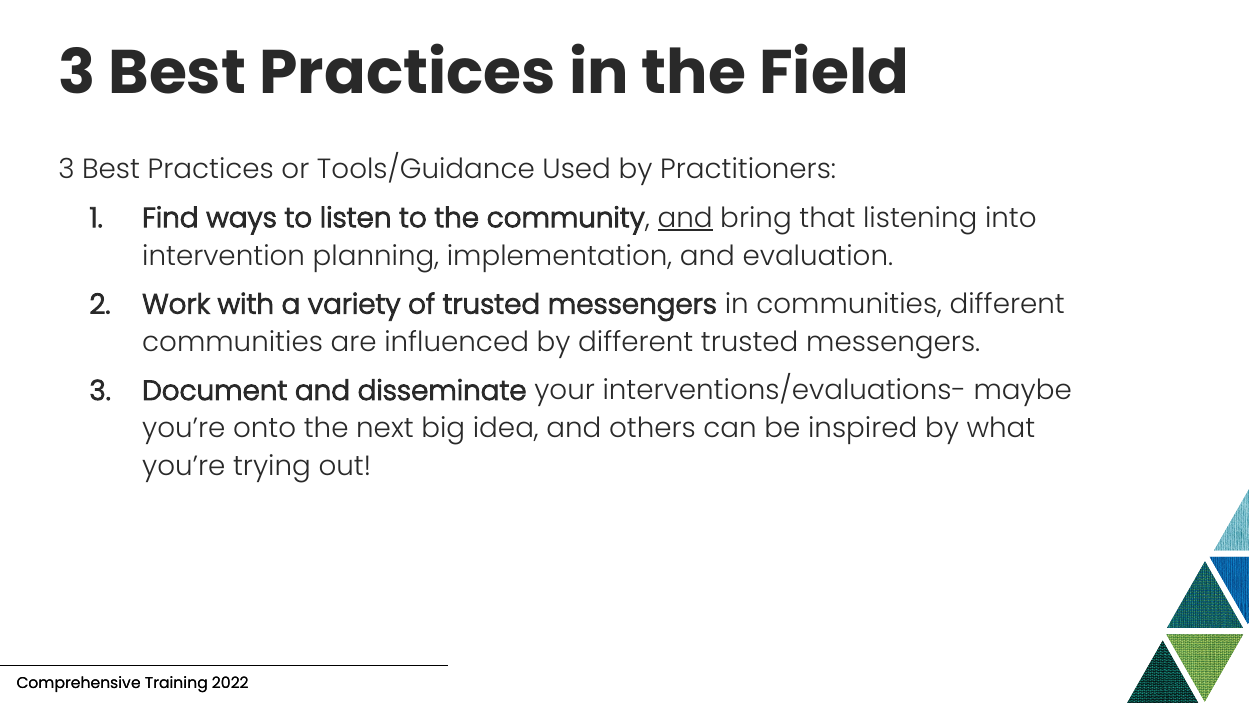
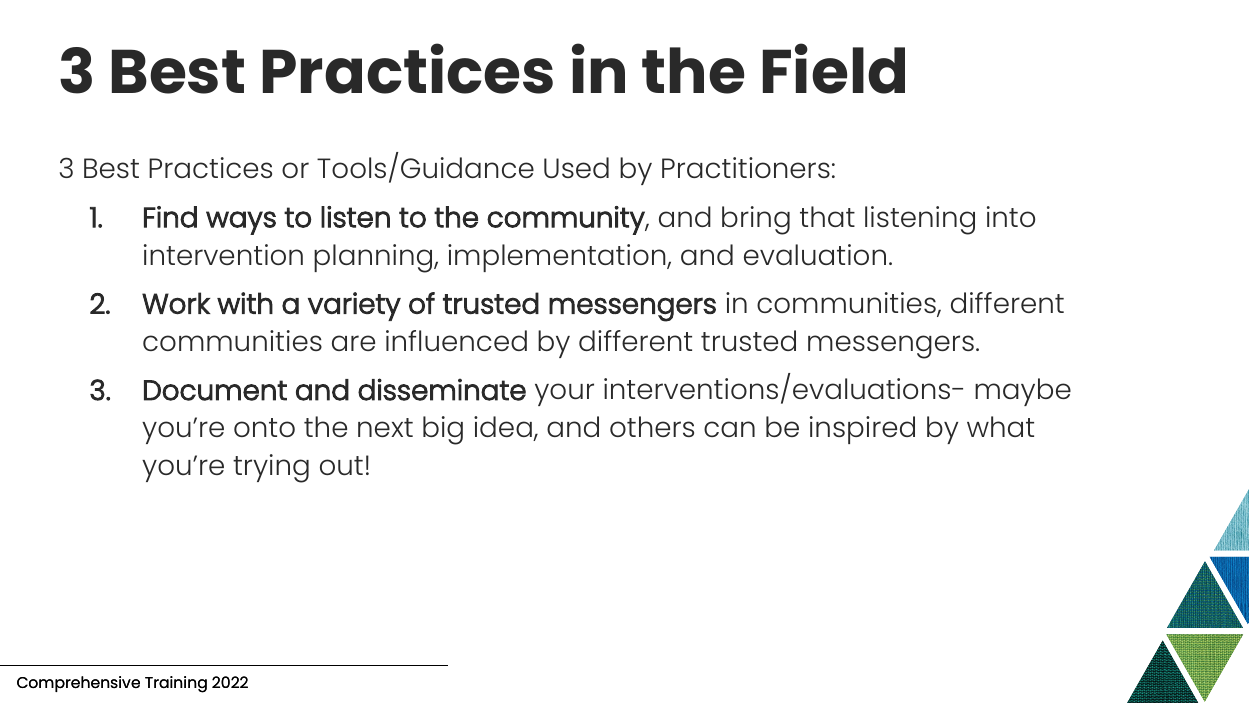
and underline: present -> none (685, 218)
